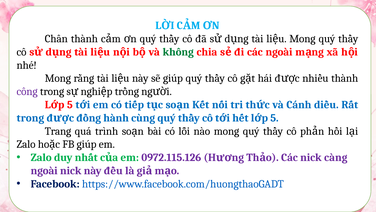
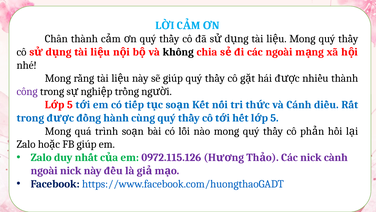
không colour: green -> black (178, 52)
Trang: Trang -> Mong (58, 131)
càng: càng -> cành (336, 157)
